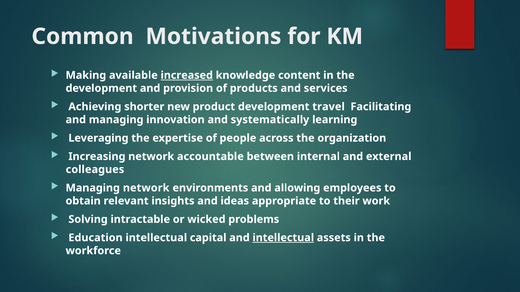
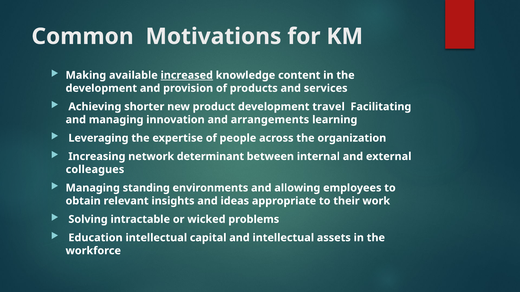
systematically: systematically -> arrangements (270, 120)
accountable: accountable -> determinant (210, 157)
Managing network: network -> standing (146, 188)
intellectual underline: present -> none (283, 238)
